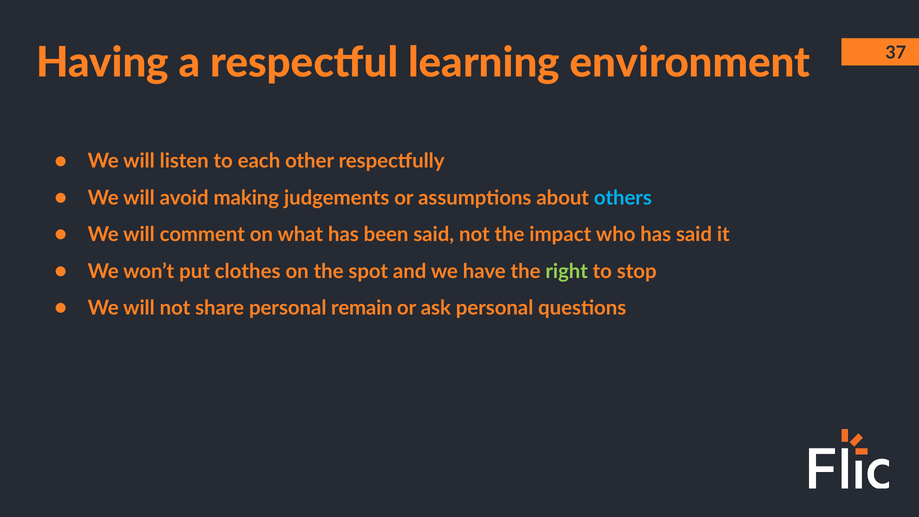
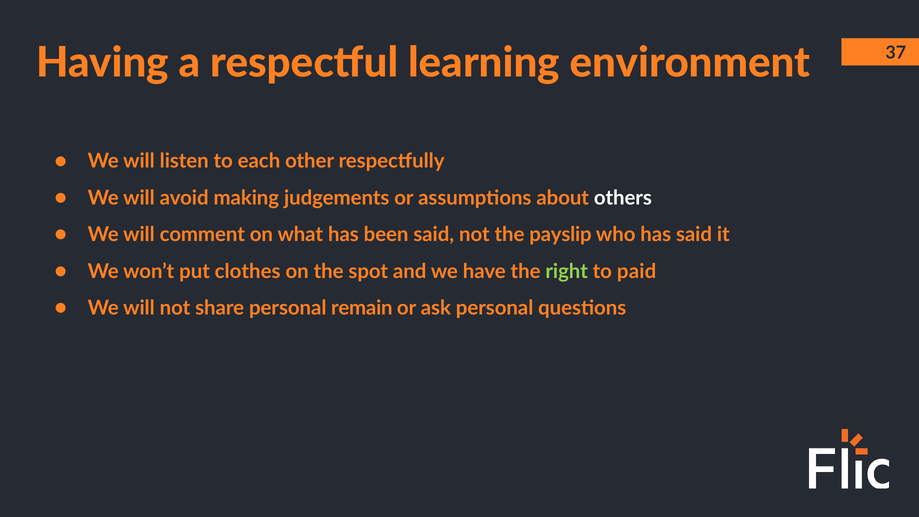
others colour: light blue -> white (623, 198)
impact: impact -> payslip (560, 235)
stop: stop -> paid (637, 271)
